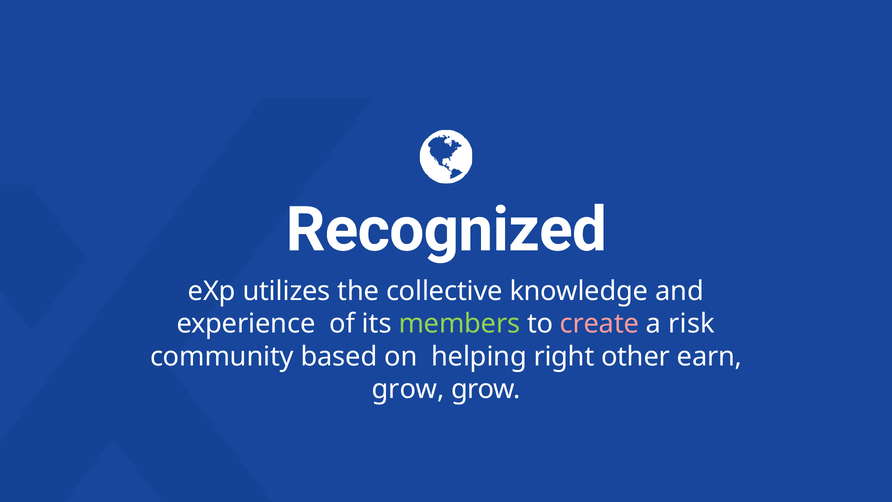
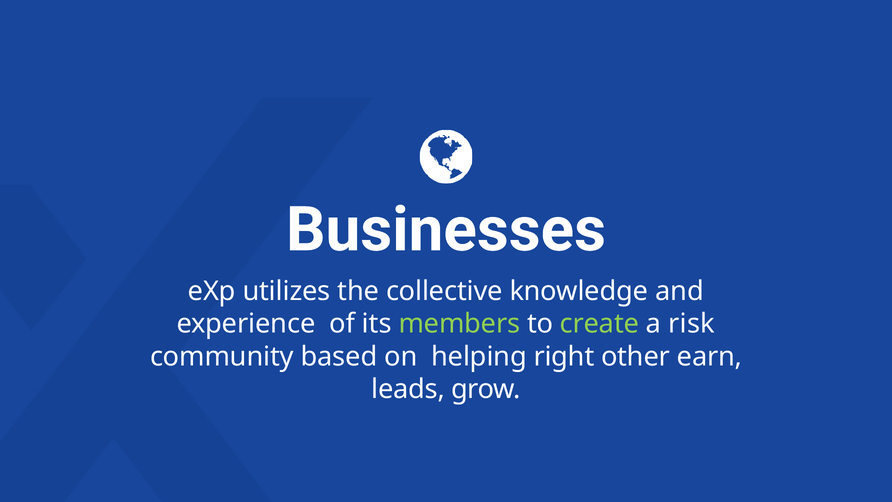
Recognized: Recognized -> Businesses (446, 230)
create colour: pink -> light green (599, 324)
grow: grow -> leads (408, 389)
